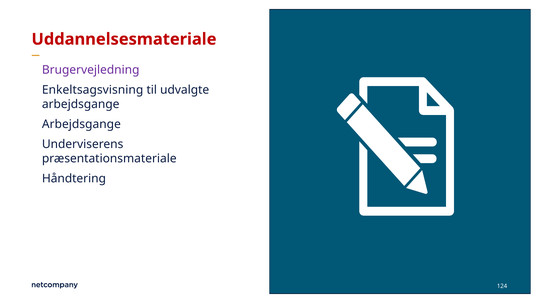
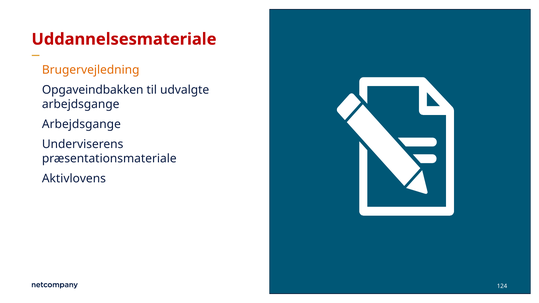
Brugervejledning colour: purple -> orange (91, 70)
Enkeltsagsvisning: Enkeltsagsvisning -> Opgaveindbakken (93, 90)
Håndtering: Håndtering -> Aktivlovens (74, 179)
